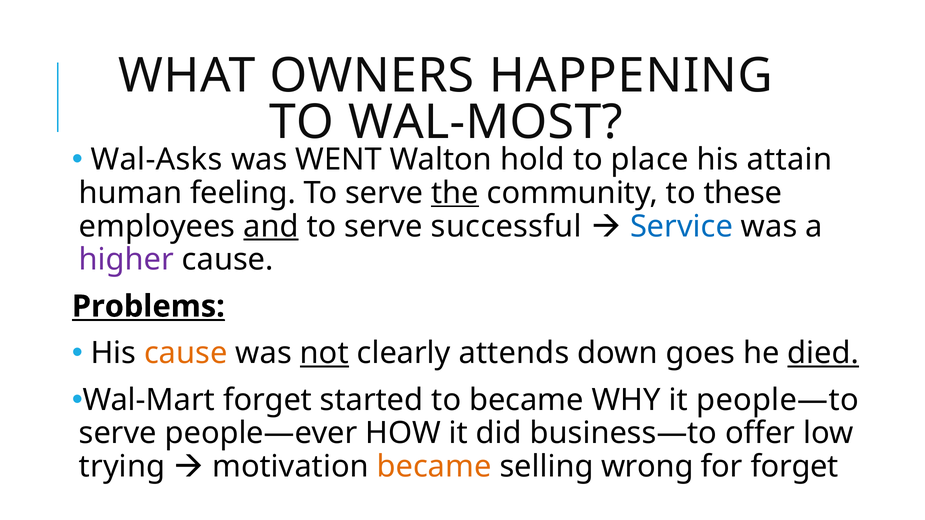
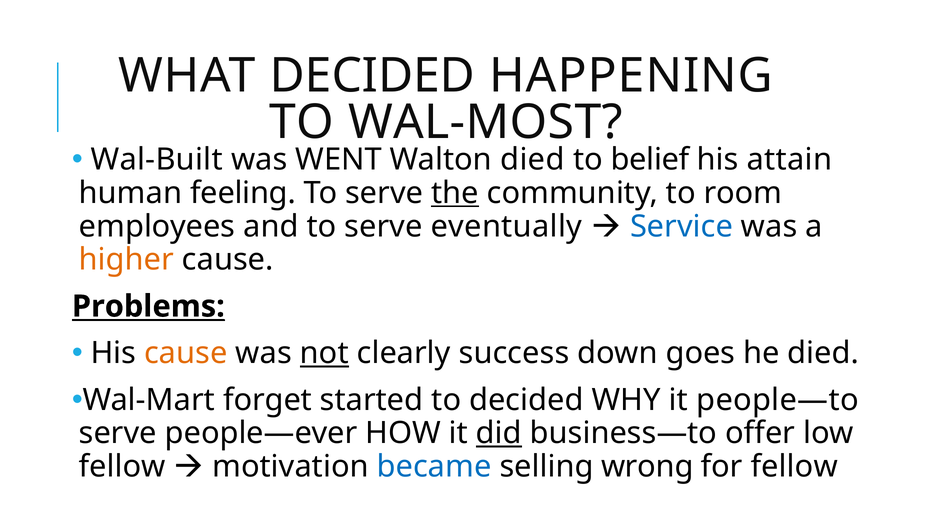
WHAT OWNERS: OWNERS -> DECIDED (372, 76)
Wal-Asks: Wal-Asks -> Wal-Built (157, 160)
Walton hold: hold -> died (532, 160)
place: place -> belief (650, 160)
these: these -> room (743, 193)
and underline: present -> none (271, 226)
successful: successful -> eventually (506, 226)
higher colour: purple -> orange (126, 260)
attends: attends -> success (514, 353)
died underline: present -> none (823, 353)
to became: became -> decided (526, 400)
did underline: none -> present (499, 434)
trying: trying -> fellow (122, 467)
became colour: orange -> blue (434, 467)
for forget: forget -> fellow (794, 467)
